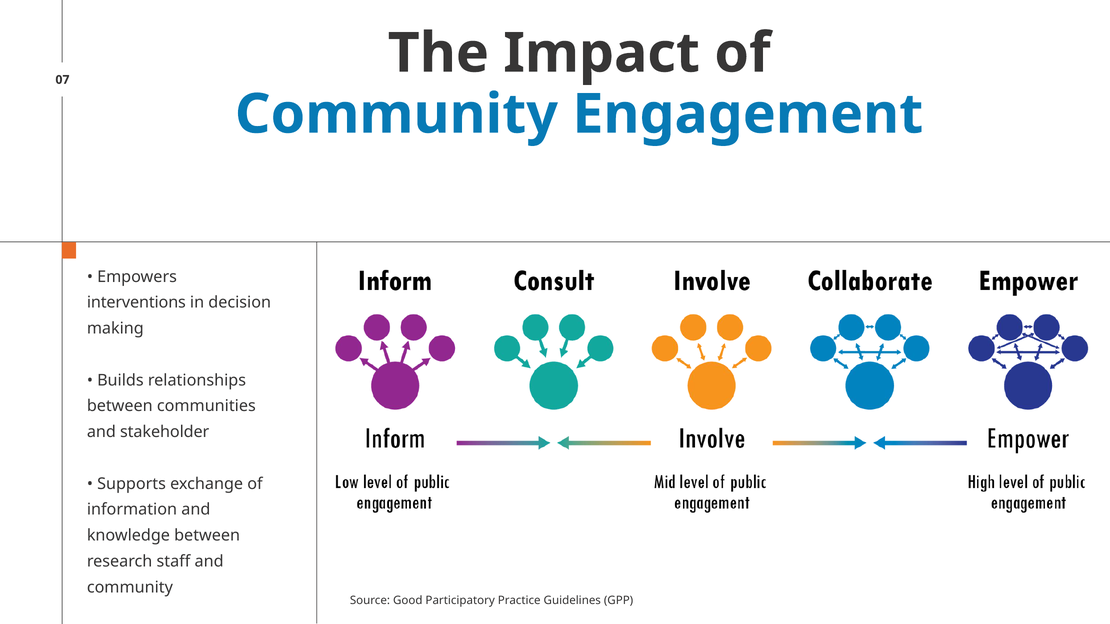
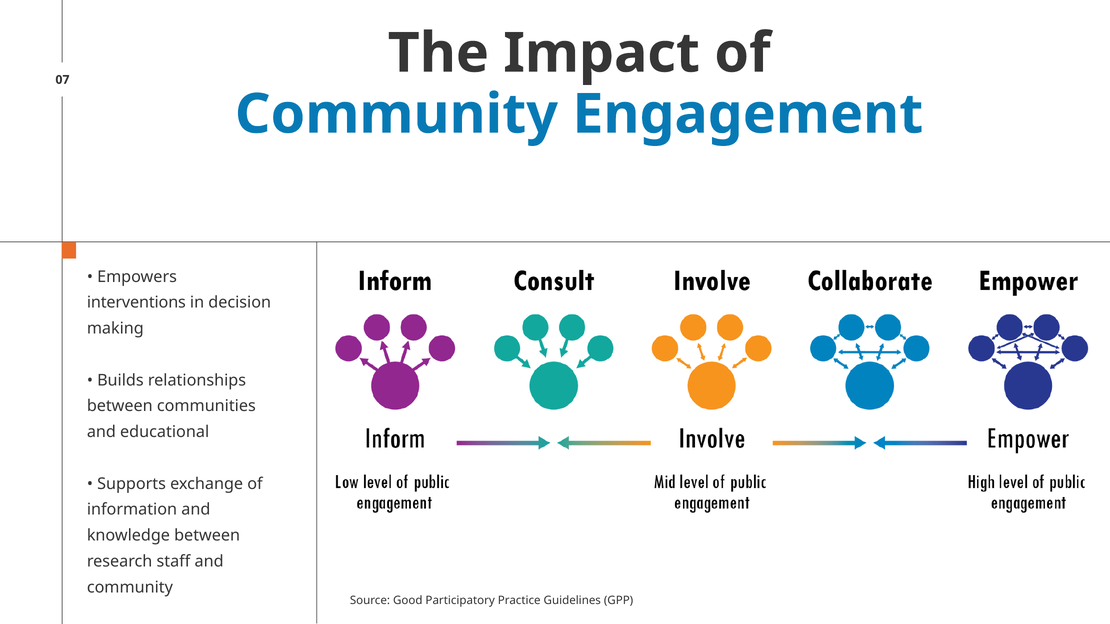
stakeholder: stakeholder -> educational (165, 432)
